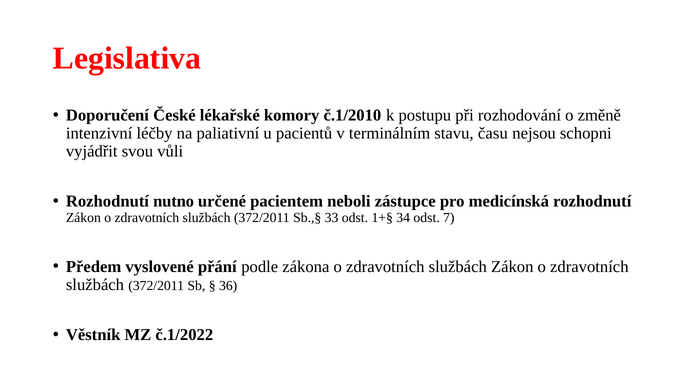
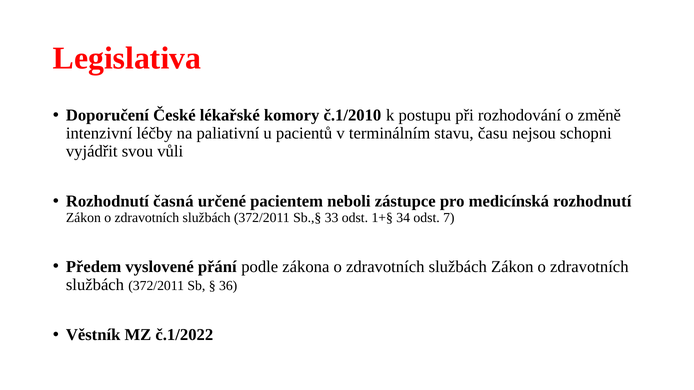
nutno: nutno -> časná (173, 202)
